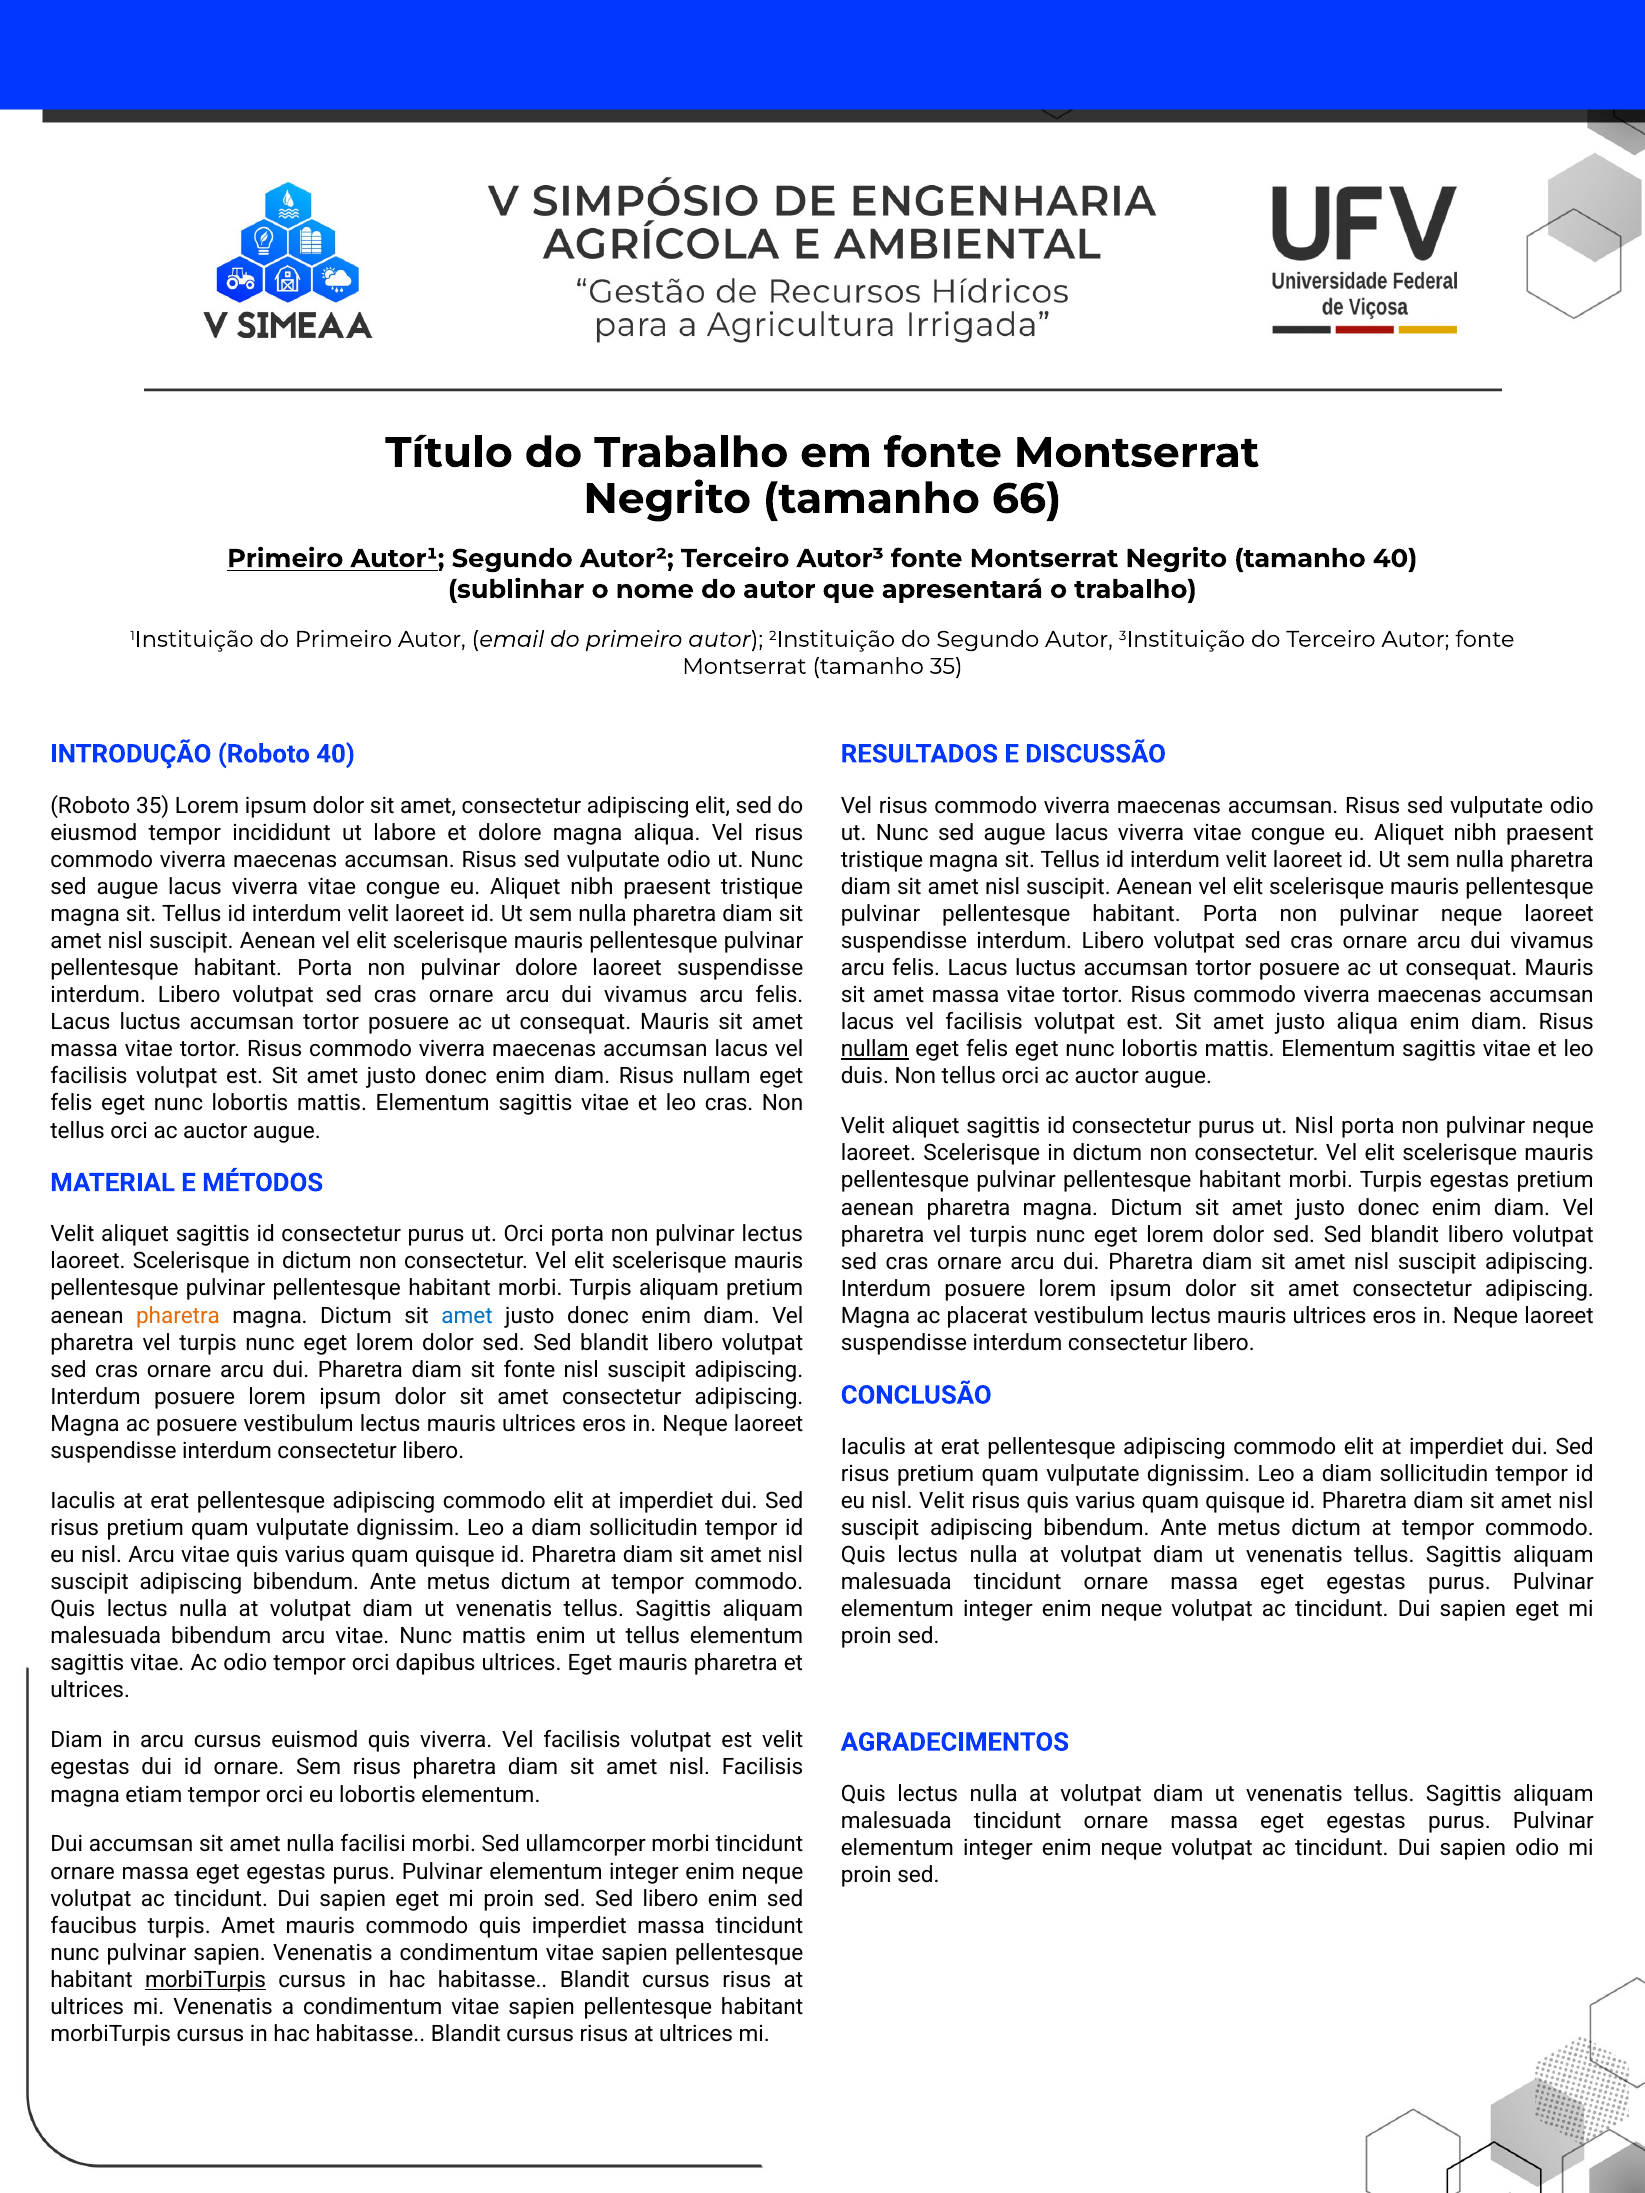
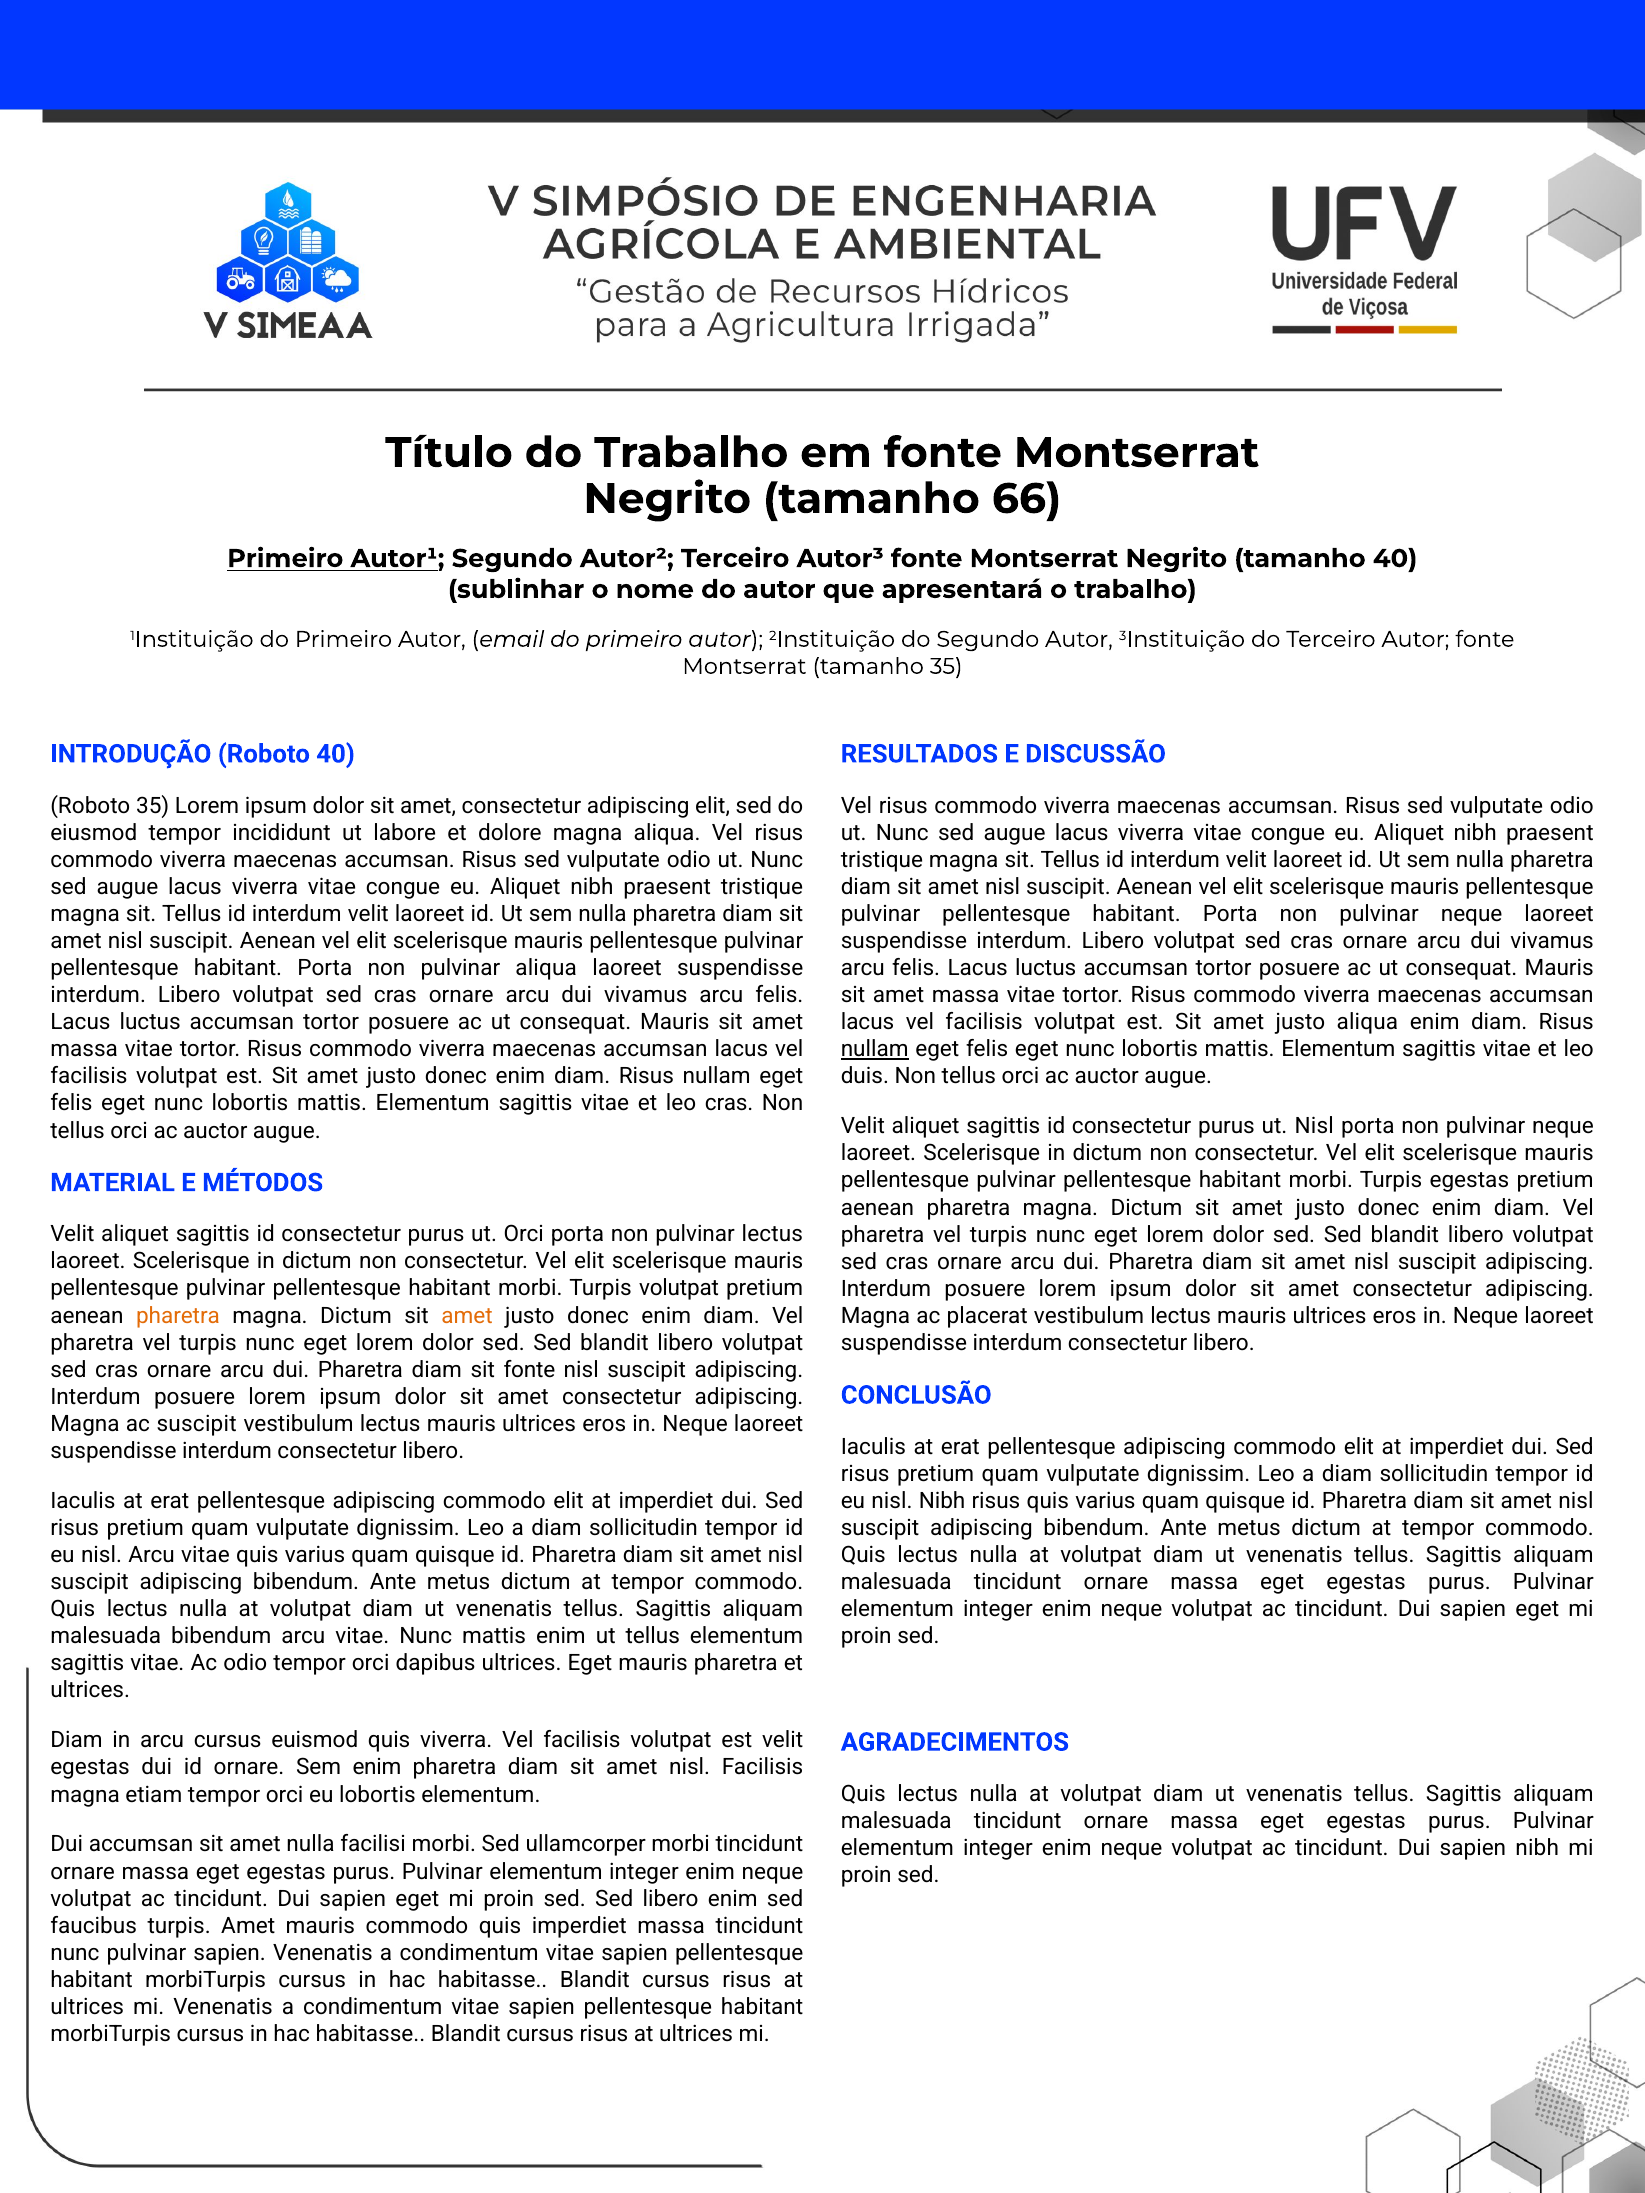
pulvinar dolore: dolore -> aliqua (546, 968)
Turpis aliquam: aliquam -> volutpat (679, 1289)
amet colour: blue -> orange (467, 1316)
ac posuere: posuere -> suscipit (197, 1424)
nisl Velit: Velit -> Nibh (942, 1501)
Sem risus: risus -> enim (377, 1768)
sapien odio: odio -> nibh (1537, 1848)
morbiTurpis underline: present -> none (206, 1980)
